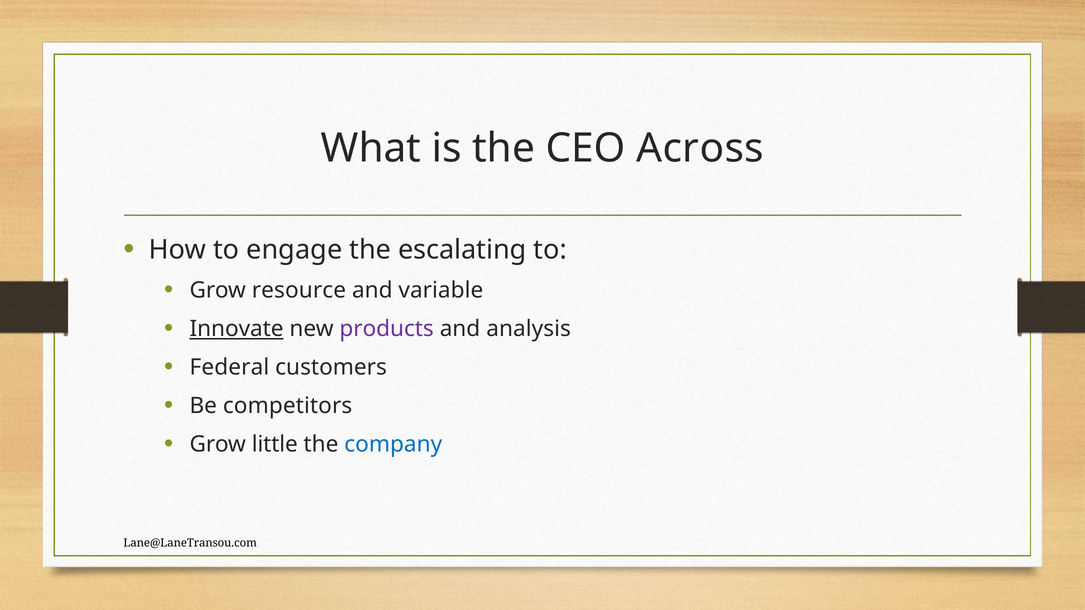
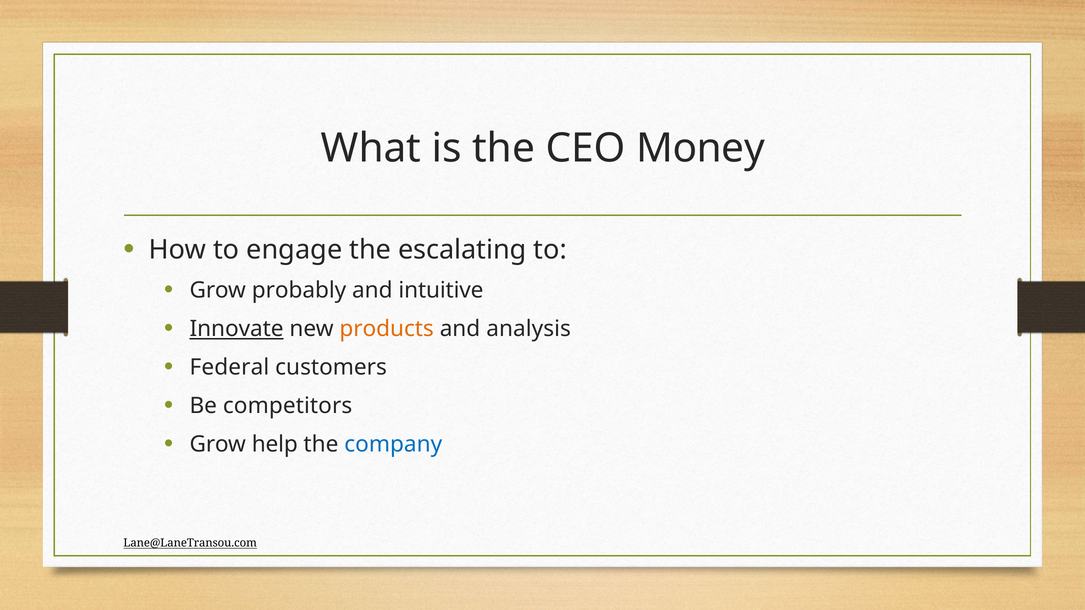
Across: Across -> Money (700, 148)
resource: resource -> probably (299, 291)
variable: variable -> intuitive (441, 291)
products colour: purple -> orange (387, 329)
little: little -> help (275, 444)
Lane@LaneTransou.com underline: none -> present (190, 544)
